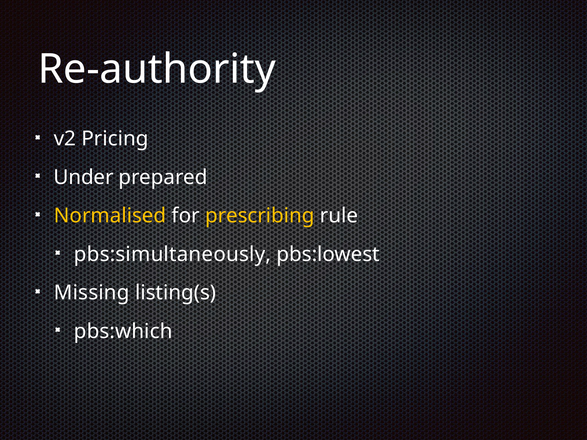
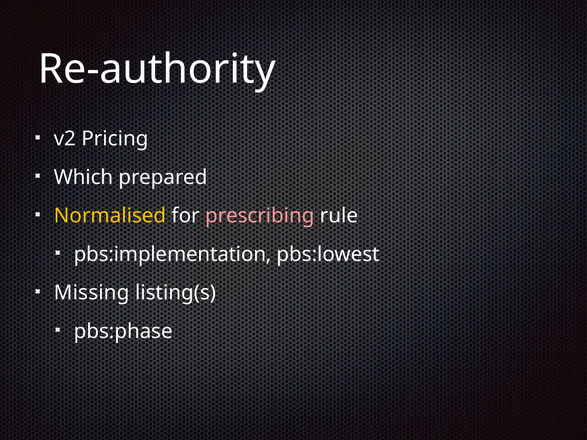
Under: Under -> Which (84, 177)
prescribing colour: yellow -> pink (260, 216)
pbs:simultaneously: pbs:simultaneously -> pbs:implementation (173, 254)
pbs:which: pbs:which -> pbs:phase (123, 331)
